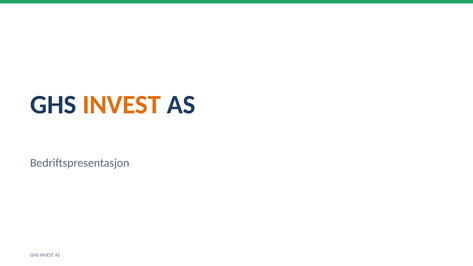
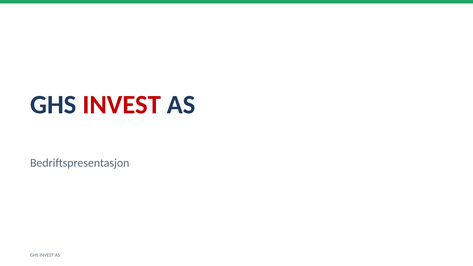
INVEST colour: orange -> red (122, 105)
